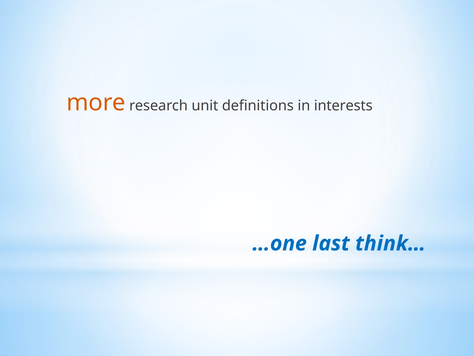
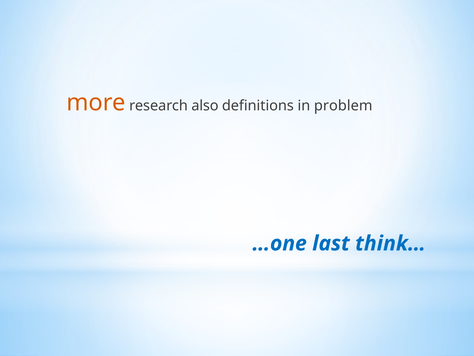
unit: unit -> also (205, 106)
interests: interests -> problem (343, 106)
